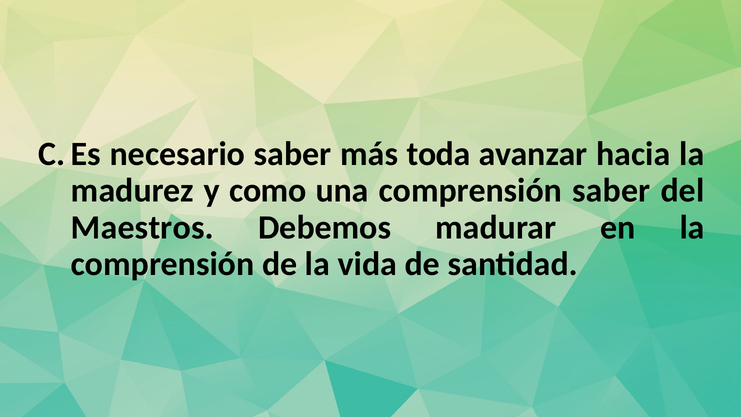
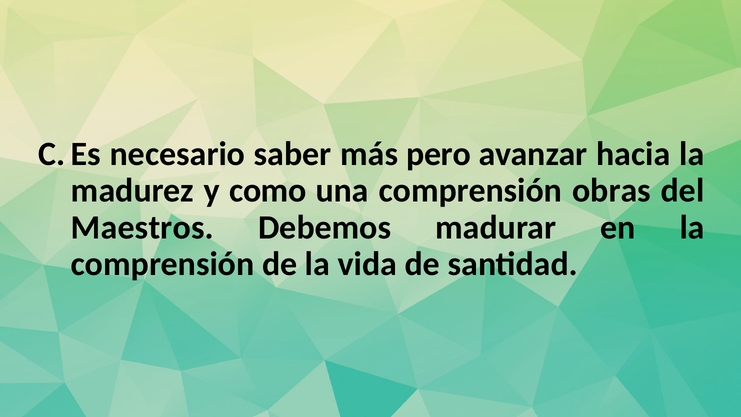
toda: toda -> pero (439, 154)
comprensión saber: saber -> obras (611, 191)
